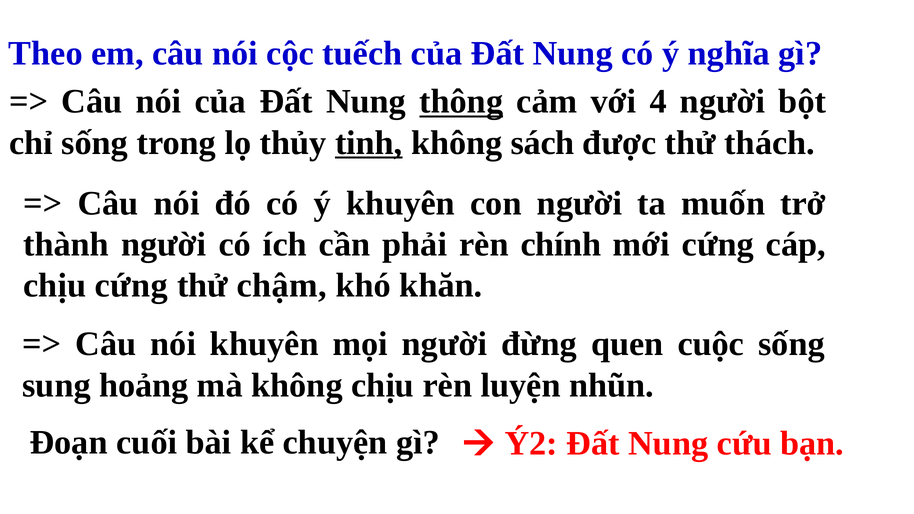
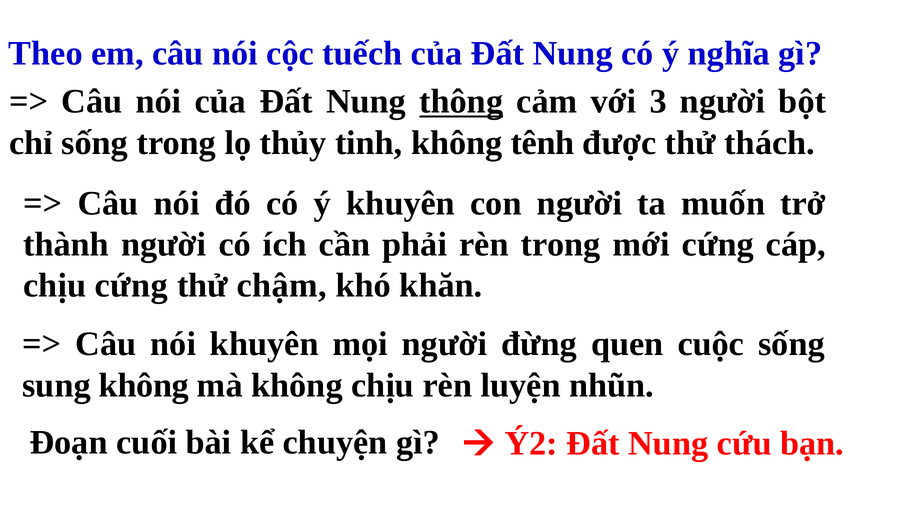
4: 4 -> 3 (658, 102)
tinh underline: present -> none (369, 143)
sách: sách -> tênh (543, 143)
rèn chính: chính -> trong (561, 244)
sung hoảng: hoảng -> không (144, 385)
